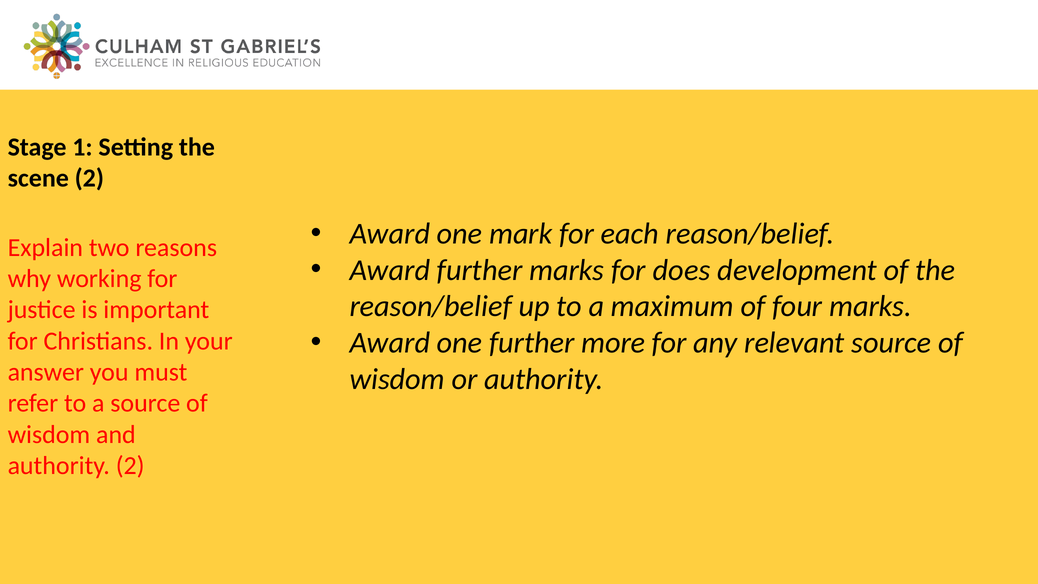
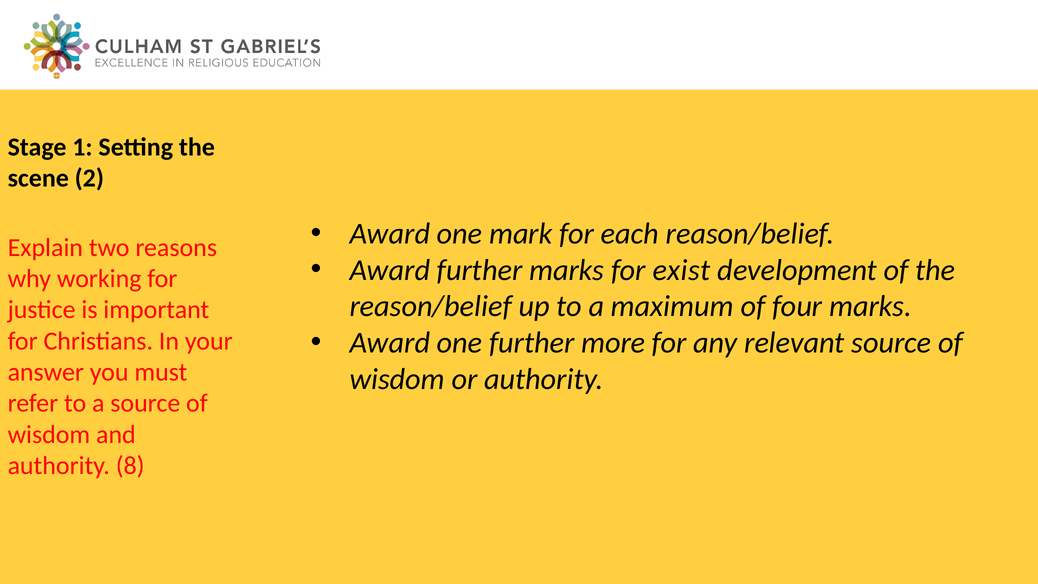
does: does -> exist (681, 270)
authority 2: 2 -> 8 (130, 466)
